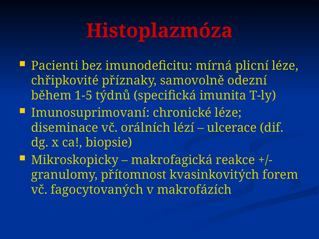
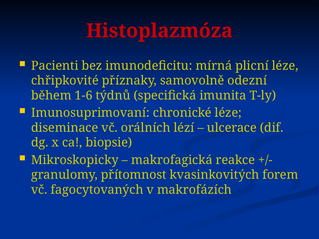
1-5: 1-5 -> 1-6 (84, 96)
